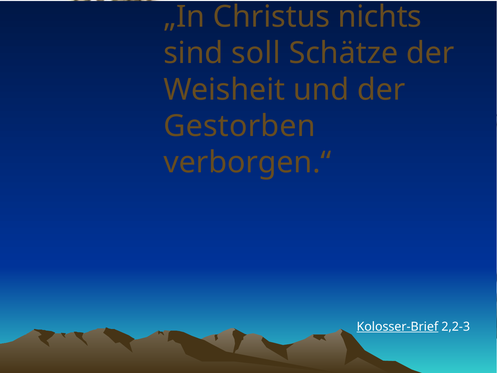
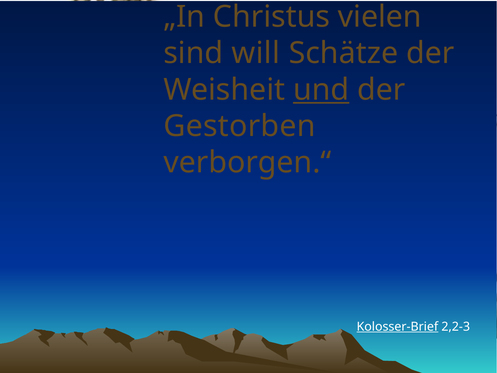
nichts: nichts -> vielen (380, 17)
soll: soll -> will (256, 53)
und underline: none -> present (321, 90)
